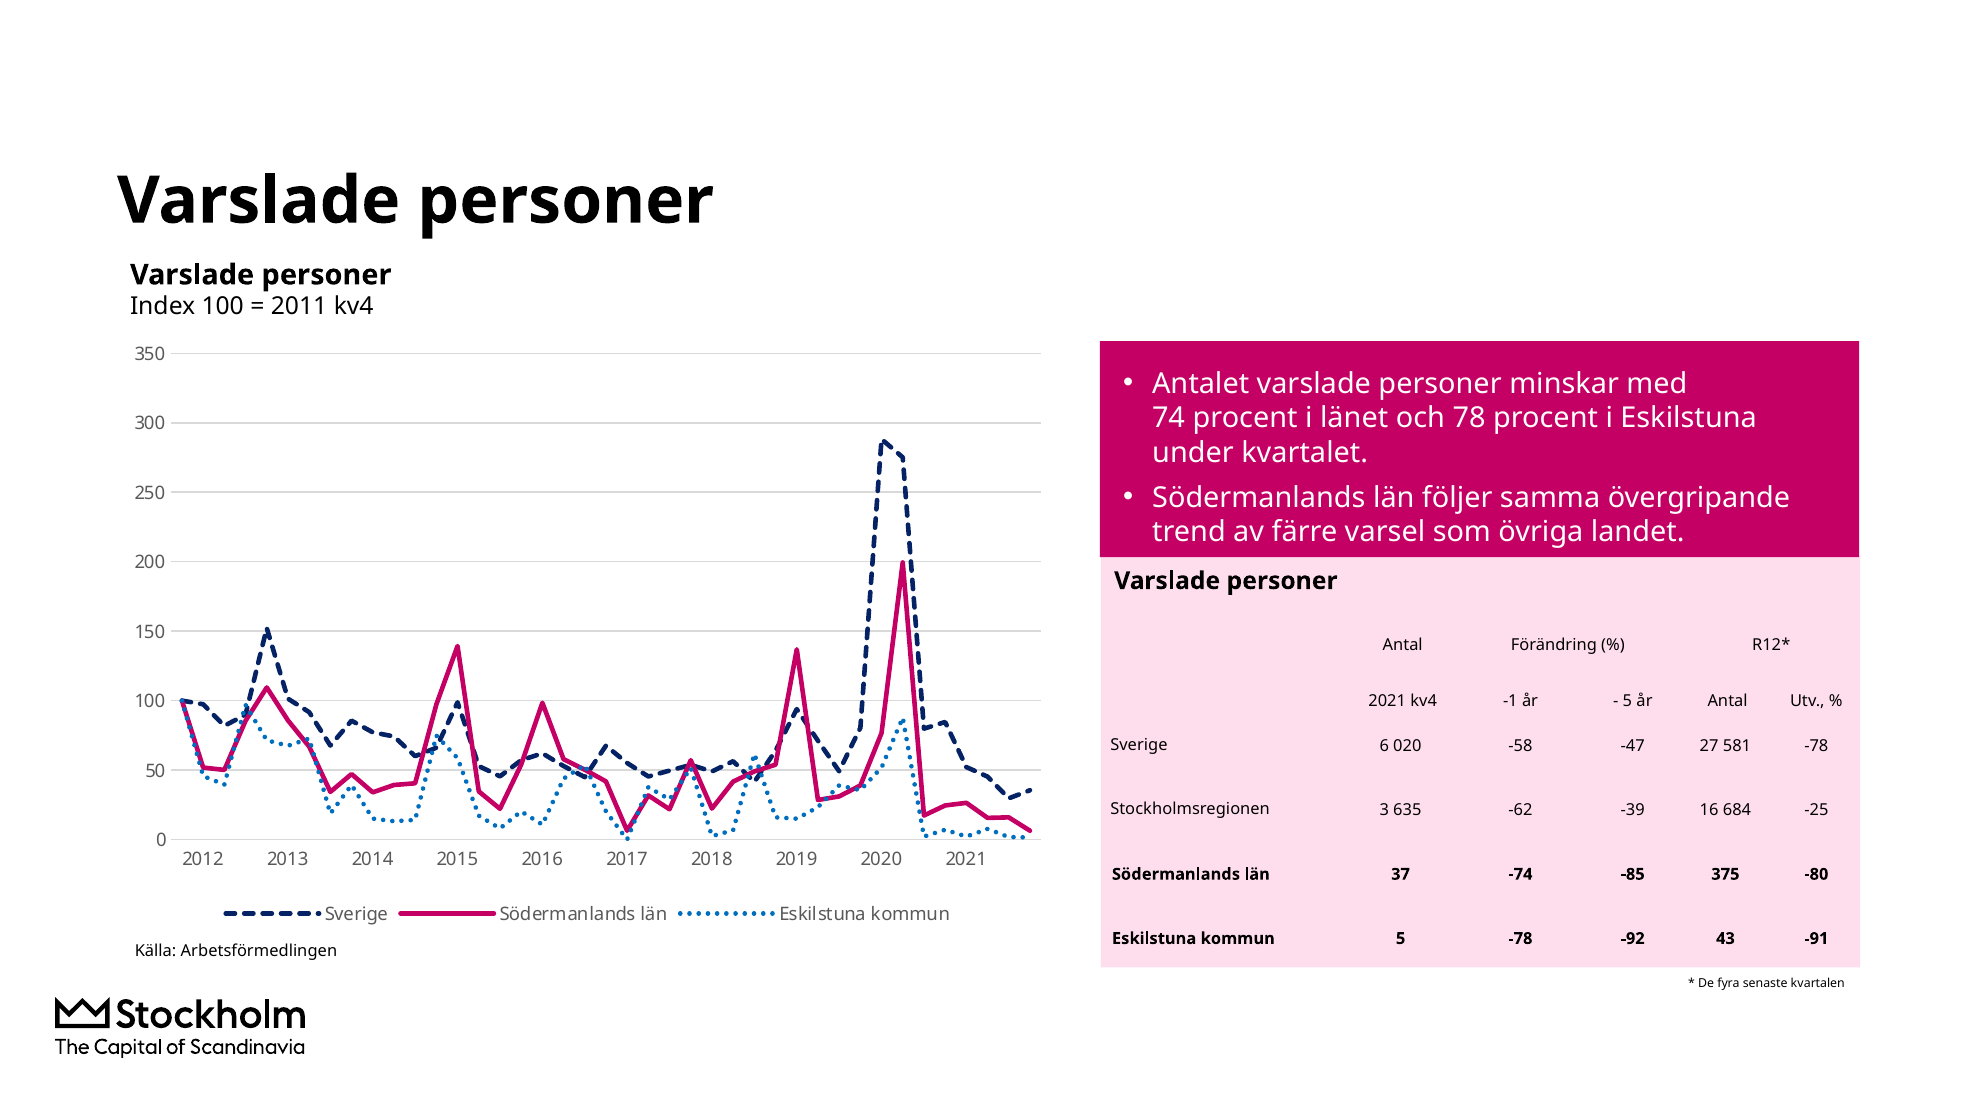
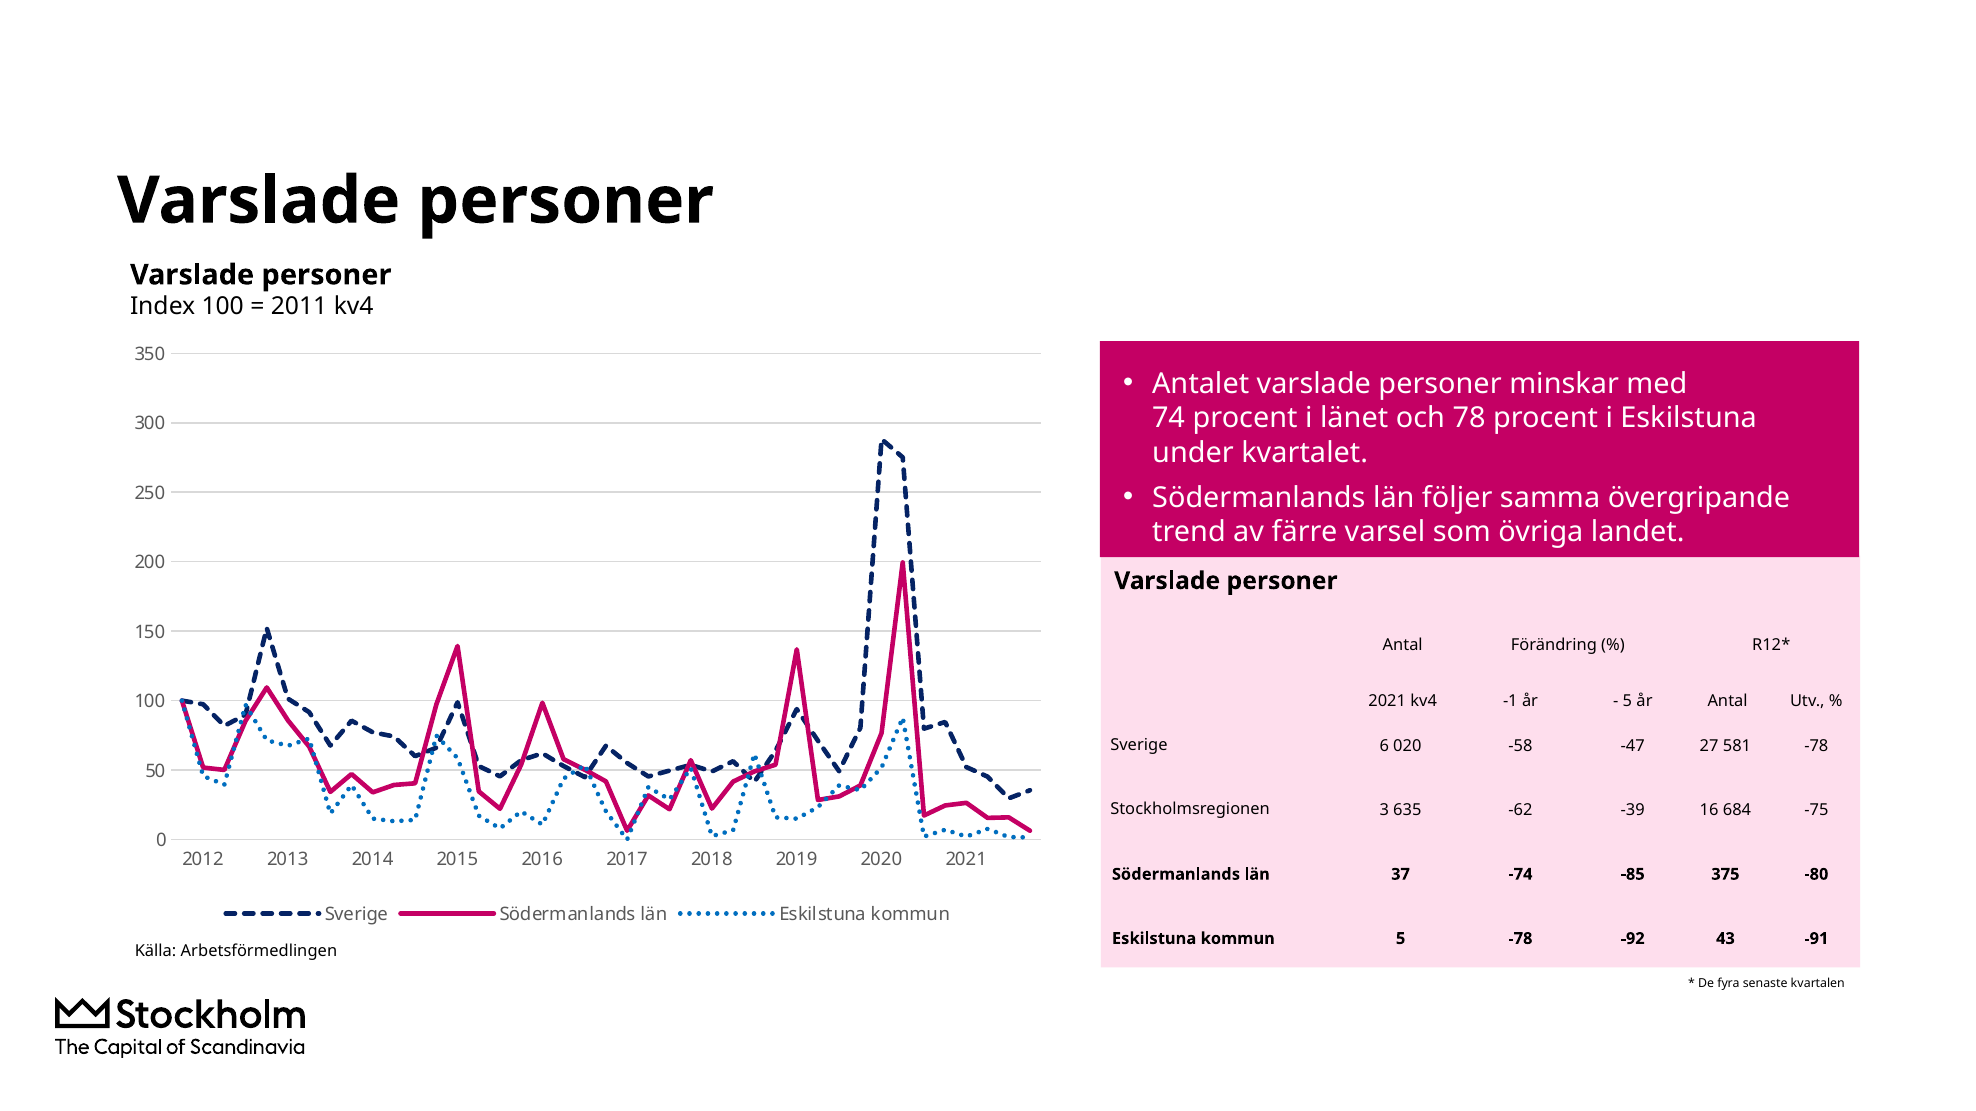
-25: -25 -> -75 (1816, 810)
